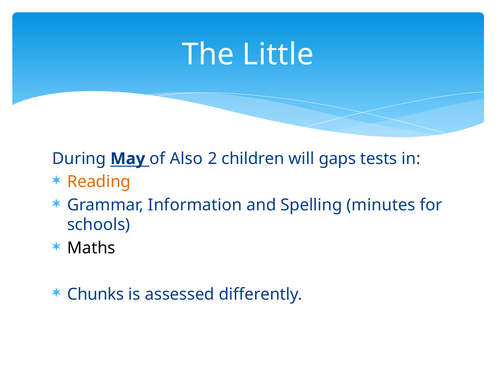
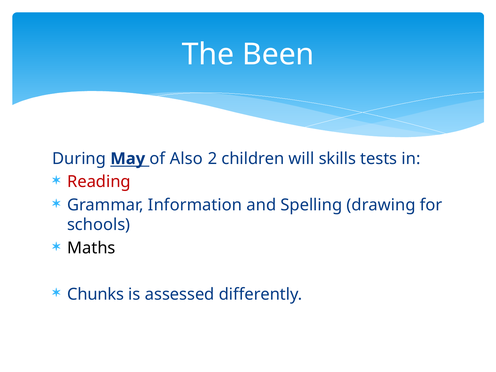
Little: Little -> Been (278, 54)
gaps: gaps -> skills (337, 159)
Reading colour: orange -> red (99, 182)
minutes: minutes -> drawing (381, 205)
